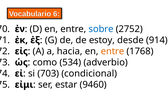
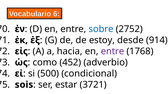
entre colour: orange -> purple (112, 52)
534: 534 -> 452 (70, 63)
703: 703 -> 500 (48, 74)
εἰμι: εἰμι -> sois (24, 85)
9460: 9460 -> 3721 (93, 85)
